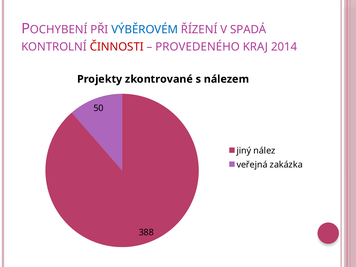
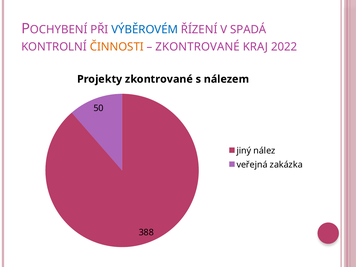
ČINNOSTI colour: red -> orange (117, 47)
PROVEDENÉHO: PROVEDENÉHO -> ZKONTROVANÉ (198, 47)
2014: 2014 -> 2022 (284, 47)
